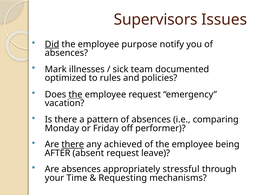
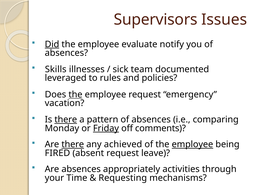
purpose: purpose -> evaluate (139, 44)
Mark: Mark -> Skills (56, 69)
optimized: optimized -> leveraged (66, 78)
there underline: none -> present (66, 120)
Friday underline: none -> present (106, 128)
performer: performer -> comments (160, 128)
employee underline: none -> present (192, 144)
AFTER: AFTER -> FIRED (57, 153)
stressful: stressful -> activities (181, 169)
